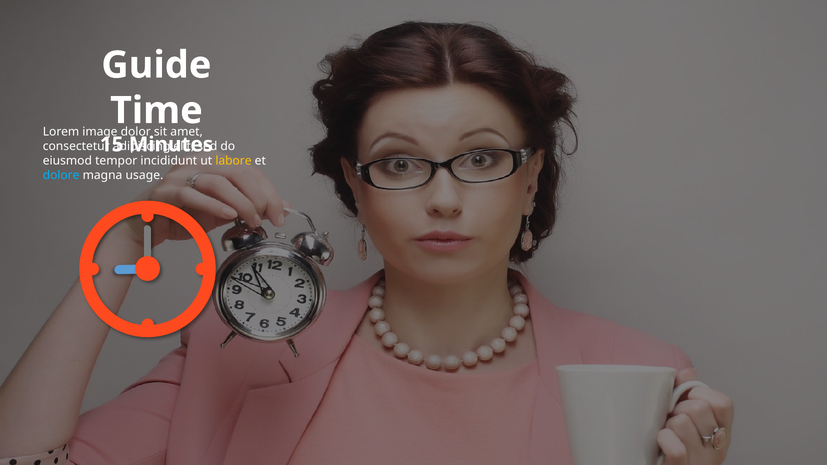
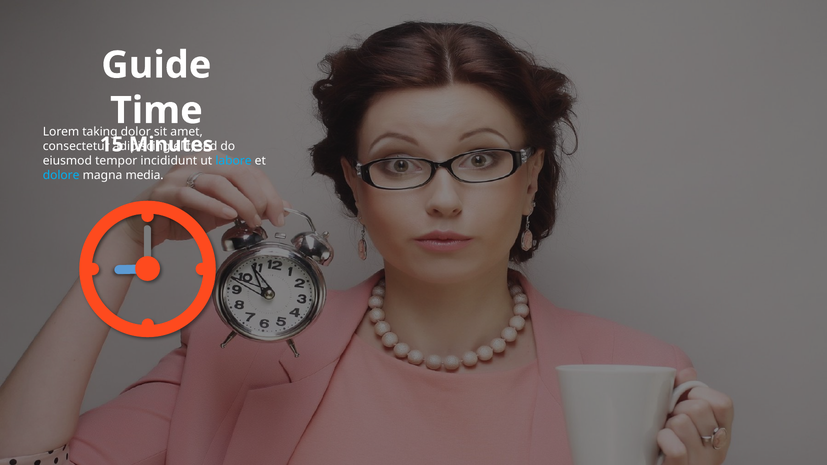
image: image -> taking (100, 132)
labore colour: yellow -> light blue (233, 161)
usage: usage -> media (145, 175)
